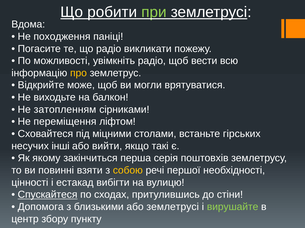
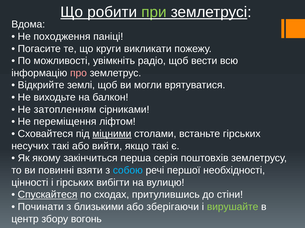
що радіо: радіо -> круги (109, 49)
про colour: yellow -> pink (78, 73)
може: може -> землі (81, 85)
міцними underline: none -> present (112, 134)
несучих інші: інші -> такі (60, 146)
собою colour: yellow -> light blue (128, 171)
і естакад: естакад -> гірських (75, 183)
Допомога: Допомога -> Починати (41, 207)
або землетрусі: землетрусі -> зберігаючи (173, 207)
пункту: пункту -> вогонь (86, 220)
